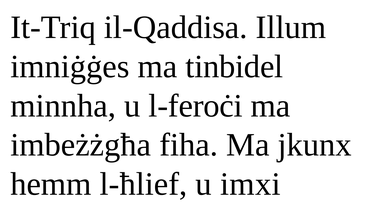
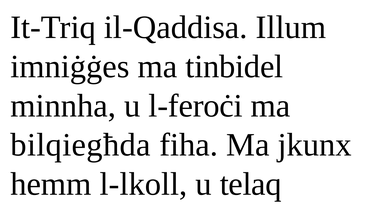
imbeżżgħa: imbeżżgħa -> bilqiegħda (81, 144)
l-ħlief: l-ħlief -> l-lkoll (143, 184)
imxi: imxi -> telaq (251, 184)
